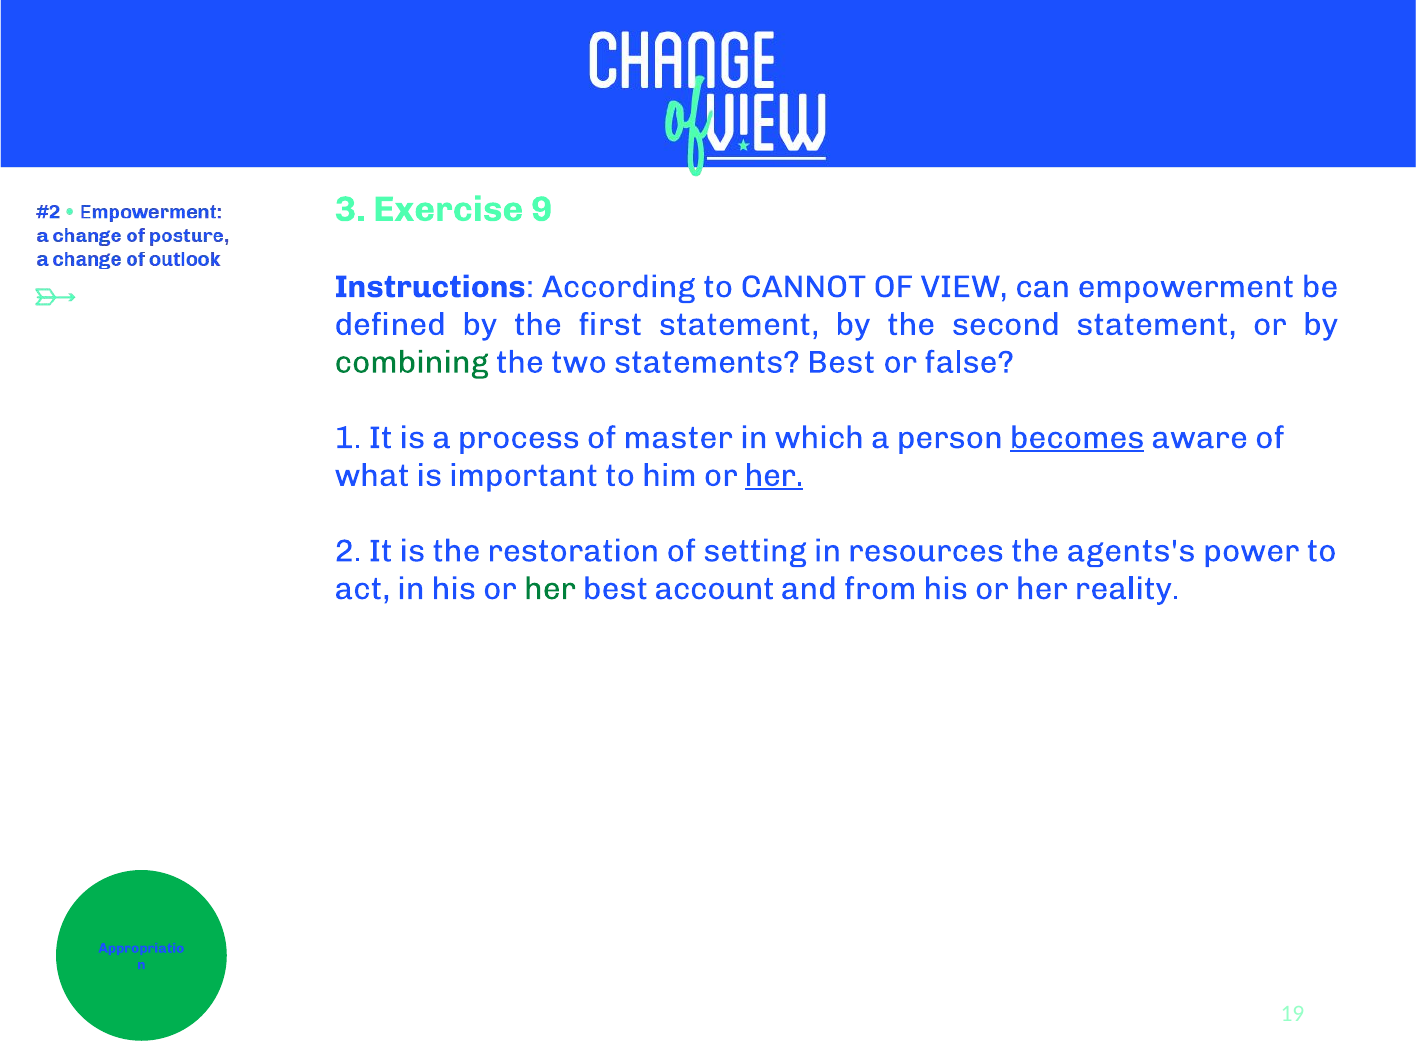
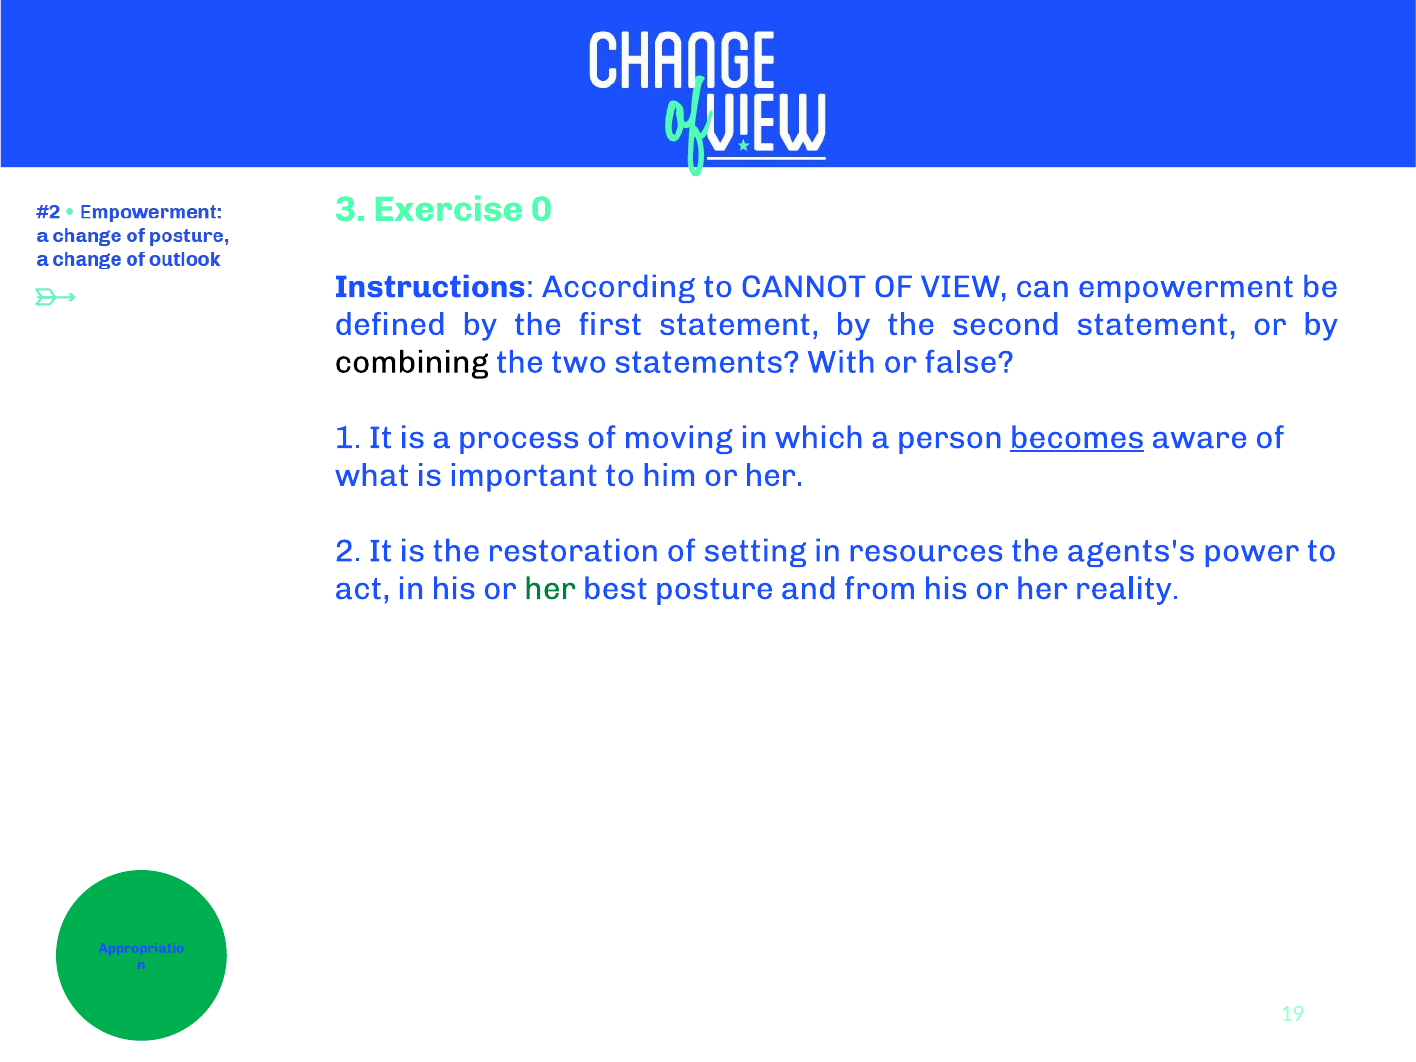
9: 9 -> 0 (541, 209)
combining colour: green -> black (412, 362)
statements Best: Best -> With (841, 362)
master: master -> moving (678, 438)
her underline: present -> none (774, 475)
account: account -> posture (714, 589)
